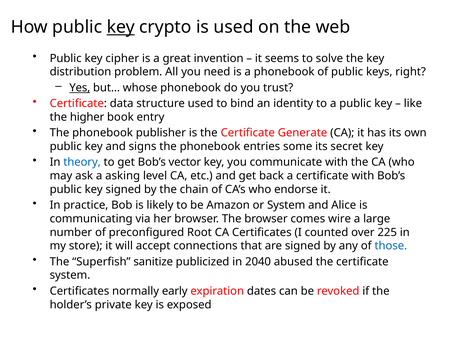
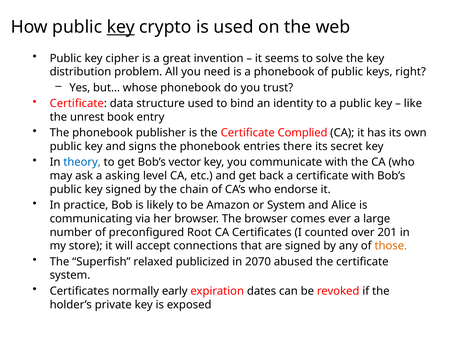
Yes underline: present -> none (80, 88)
higher: higher -> unrest (87, 117)
Generate: Generate -> Complied (303, 133)
some: some -> there (298, 146)
wire: wire -> ever (340, 219)
225: 225 -> 201 (387, 232)
those colour: blue -> orange (391, 246)
sanitize: sanitize -> relaxed (153, 262)
2040: 2040 -> 2070 (258, 262)
